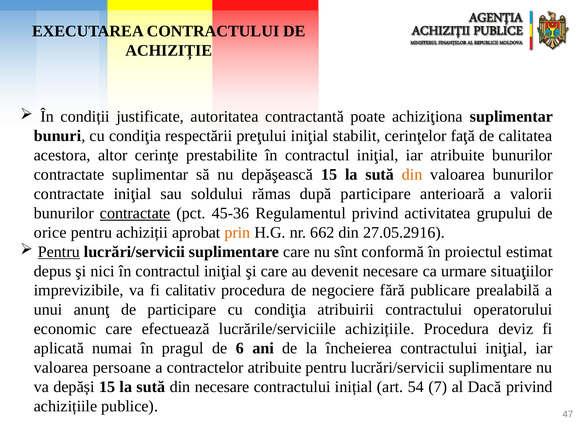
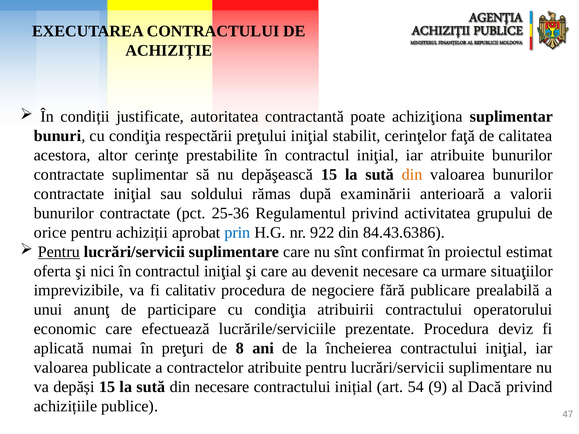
după participare: participare -> examinării (376, 194)
contractate underline: present -> none (135, 213)
45-36: 45-36 -> 25-36 (230, 213)
prin colour: orange -> blue (237, 233)
662: 662 -> 922 (322, 233)
27.05.2916: 27.05.2916 -> 84.43.6386 (404, 233)
conformă: conformă -> confirmat (393, 252)
depus: depus -> oferta (53, 271)
lucrările/serviciile achizițiile: achizițiile -> prezentate (380, 329)
pragul: pragul -> preţuri (183, 348)
6: 6 -> 8 (240, 348)
persoane: persoane -> publicate (122, 368)
7: 7 -> 9 (438, 387)
